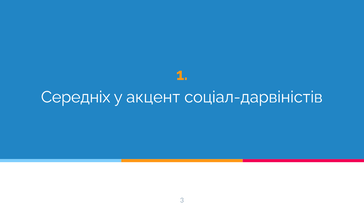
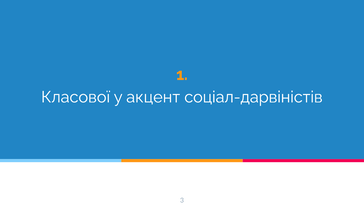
Середніх: Середніх -> Класової (76, 97)
